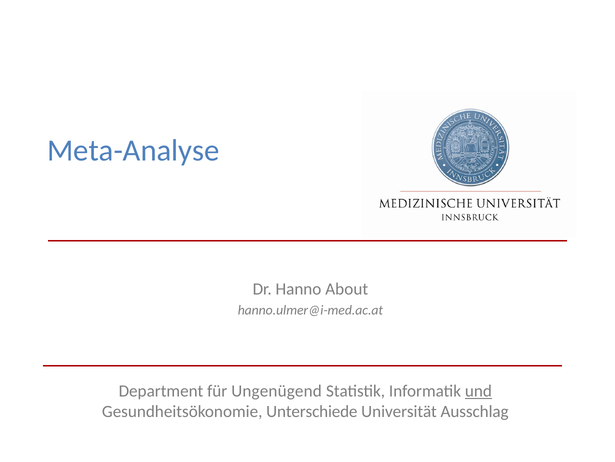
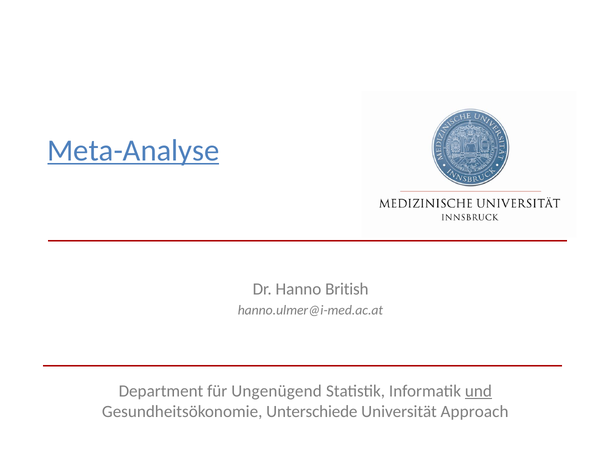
Meta-Analyse underline: none -> present (133, 150)
About: About -> British (347, 289)
Ausschlag: Ausschlag -> Approach (475, 411)
